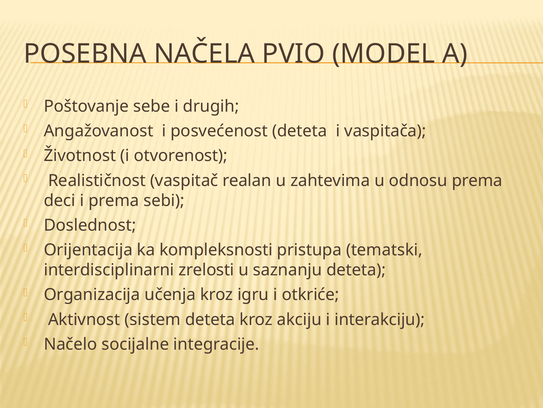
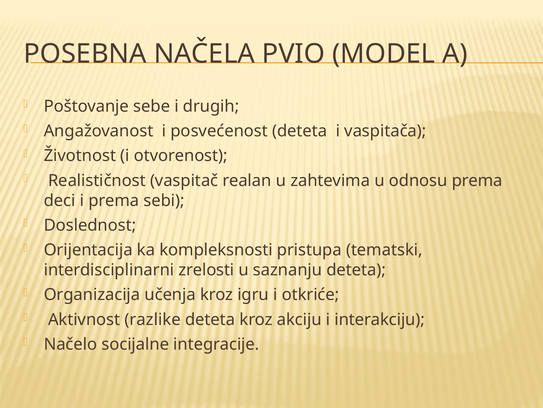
sistem: sistem -> razlike (153, 319)
